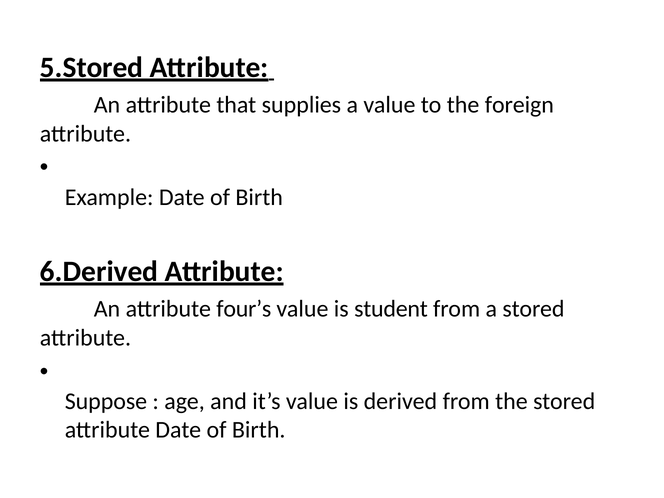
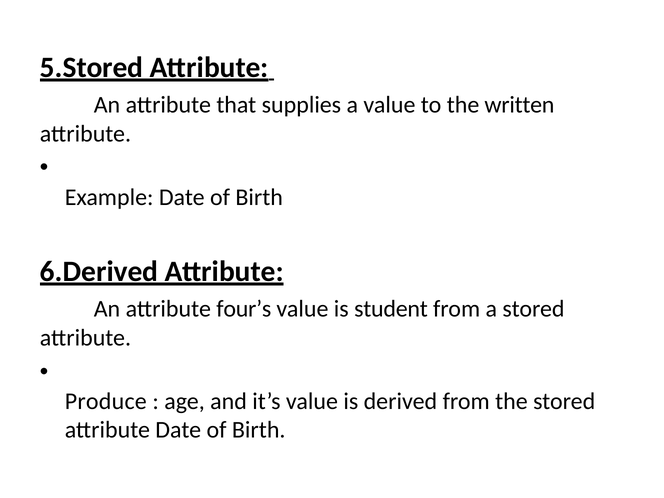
foreign: foreign -> written (519, 105)
Suppose: Suppose -> Produce (106, 401)
